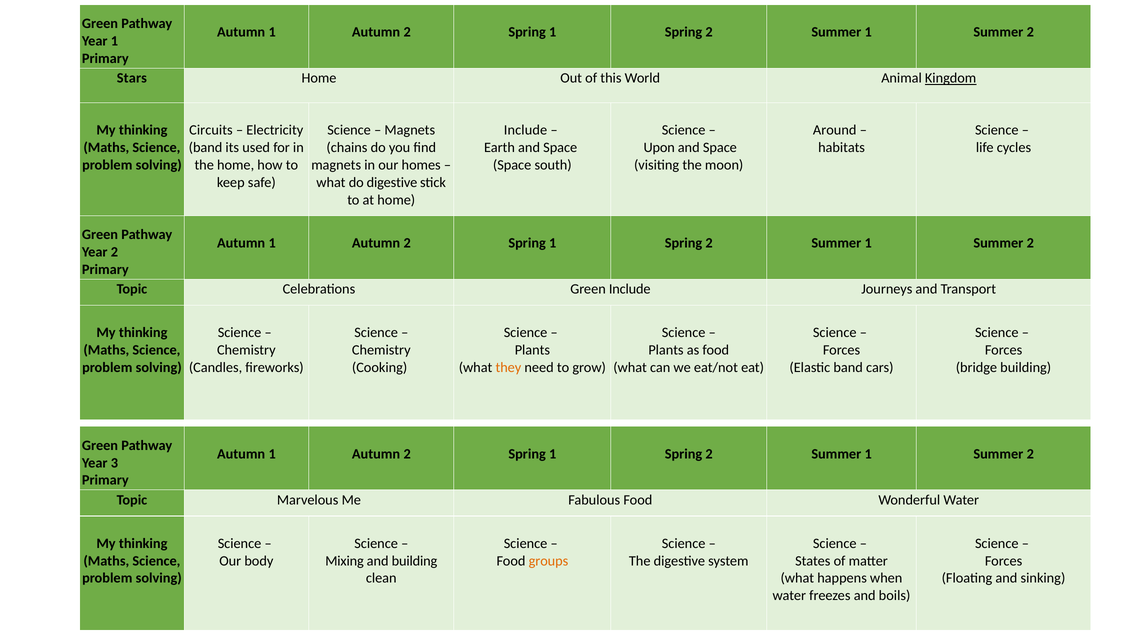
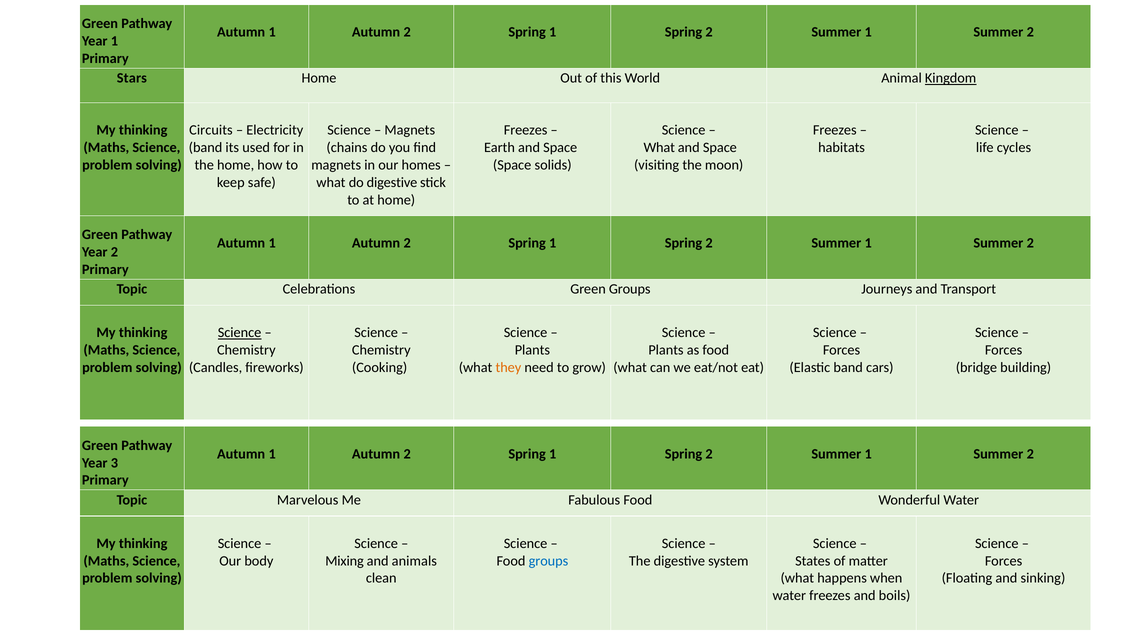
Include: Include -> Freezes (526, 130)
Around: Around -> Freezes (835, 130)
Upon: Upon -> What (659, 148)
south: south -> solids (553, 165)
Green Include: Include -> Groups (630, 289)
Science underline: none -> present (240, 333)
and building: building -> animals (414, 561)
groups colour: orange -> blue (548, 561)
